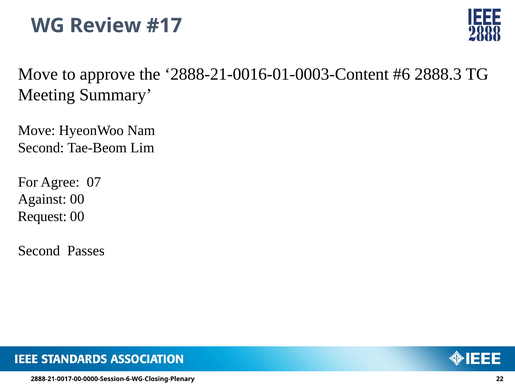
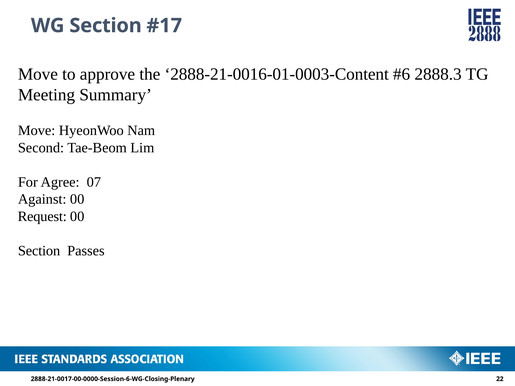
WG Review: Review -> Section (106, 26)
Second: Second -> Section (39, 251)
